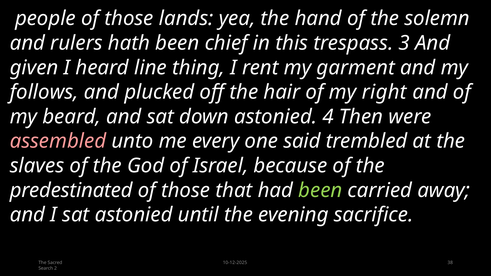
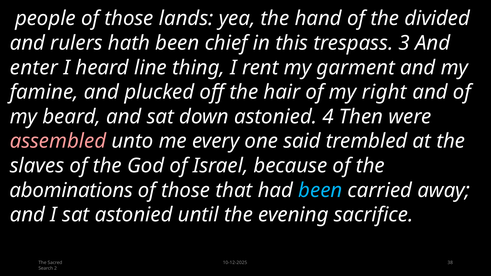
solemn: solemn -> divided (437, 19)
given: given -> enter (34, 68)
follows: follows -> famine (44, 92)
predestinated: predestinated -> abominations (71, 190)
been colour: light green -> light blue (320, 190)
